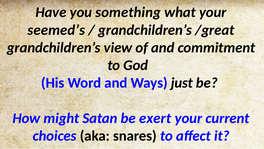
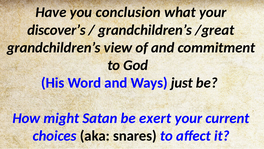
something: something -> conclusion (128, 12)
seemed’s: seemed’s -> discover’s (56, 30)
